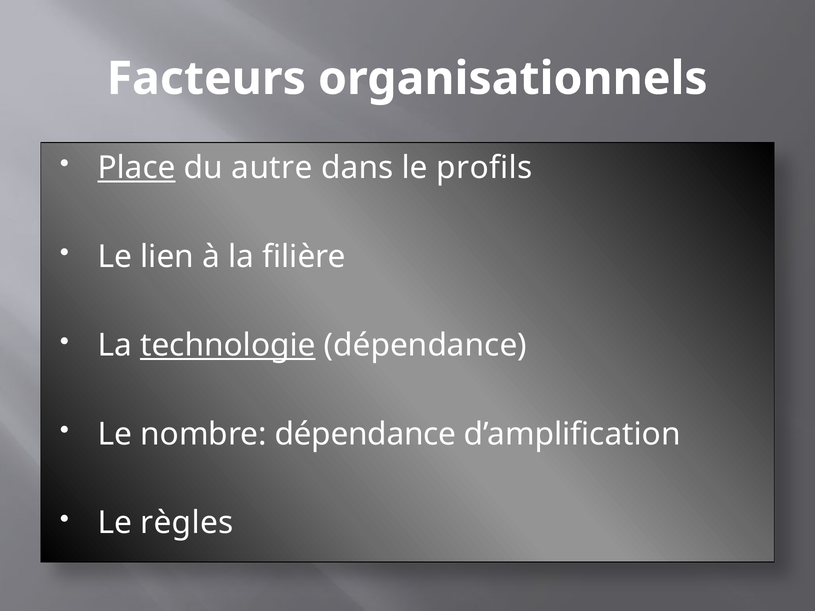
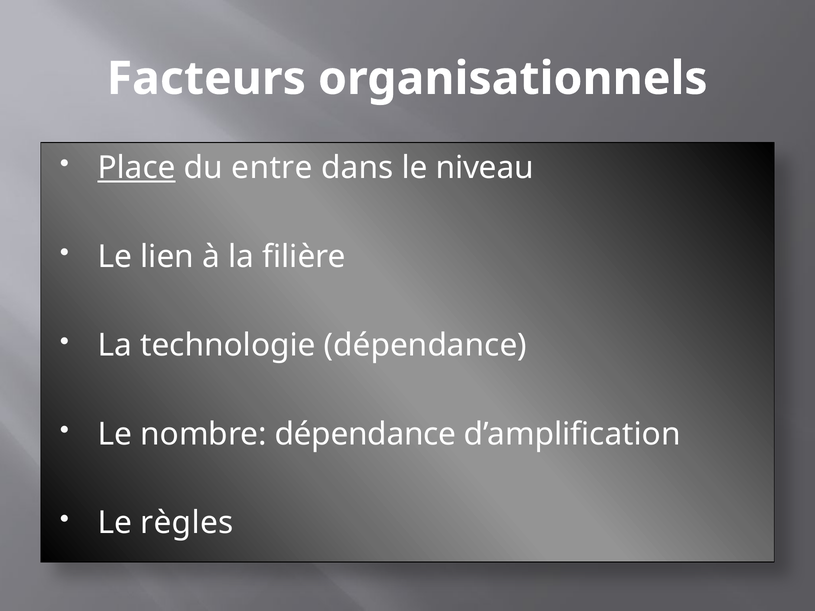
autre: autre -> entre (272, 168)
profils: profils -> niveau (485, 168)
technologie underline: present -> none (228, 346)
